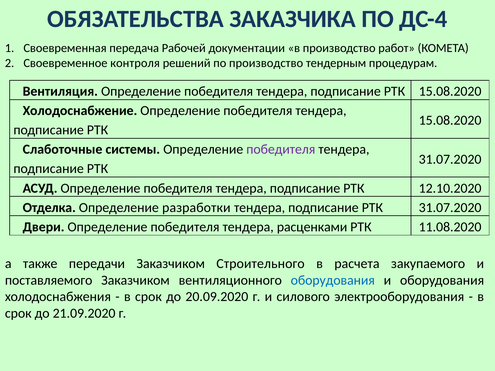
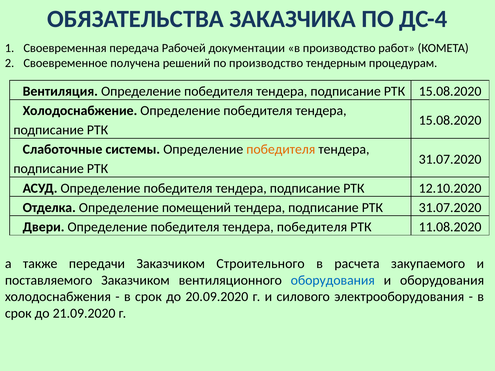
контроля: контроля -> получена (135, 63)
победителя colour: purple -> orange (281, 150)
разработки: разработки -> помещений (196, 208)
тендера расценками: расценками -> победителя (312, 227)
